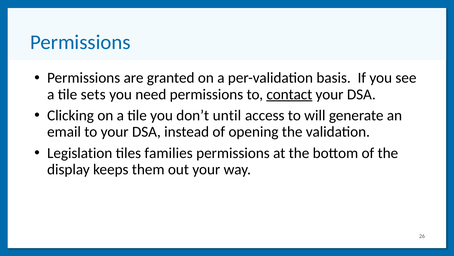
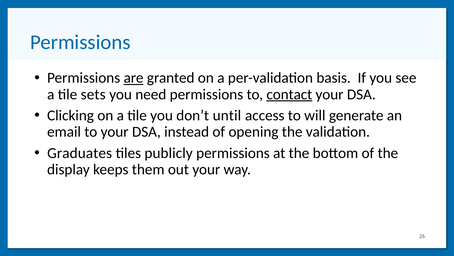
are underline: none -> present (134, 78)
Legislation: Legislation -> Graduates (80, 153)
families: families -> publicly (169, 153)
